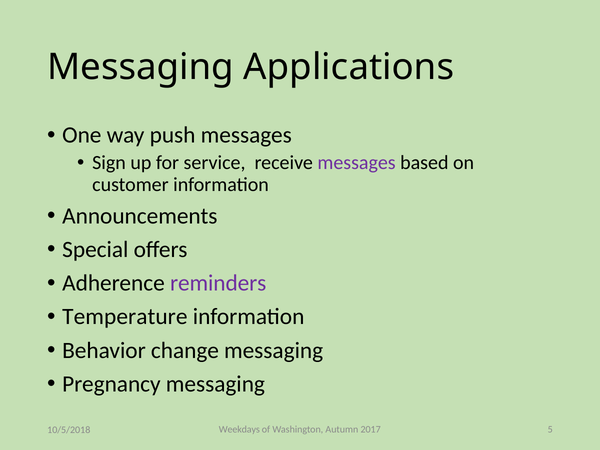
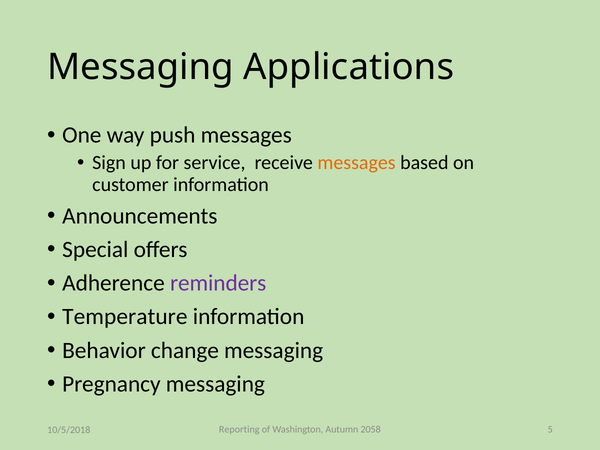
messages colour: purple -> orange (357, 163)
Weekdays: Weekdays -> Reporting (239, 430)
2017: 2017 -> 2058 (371, 430)
